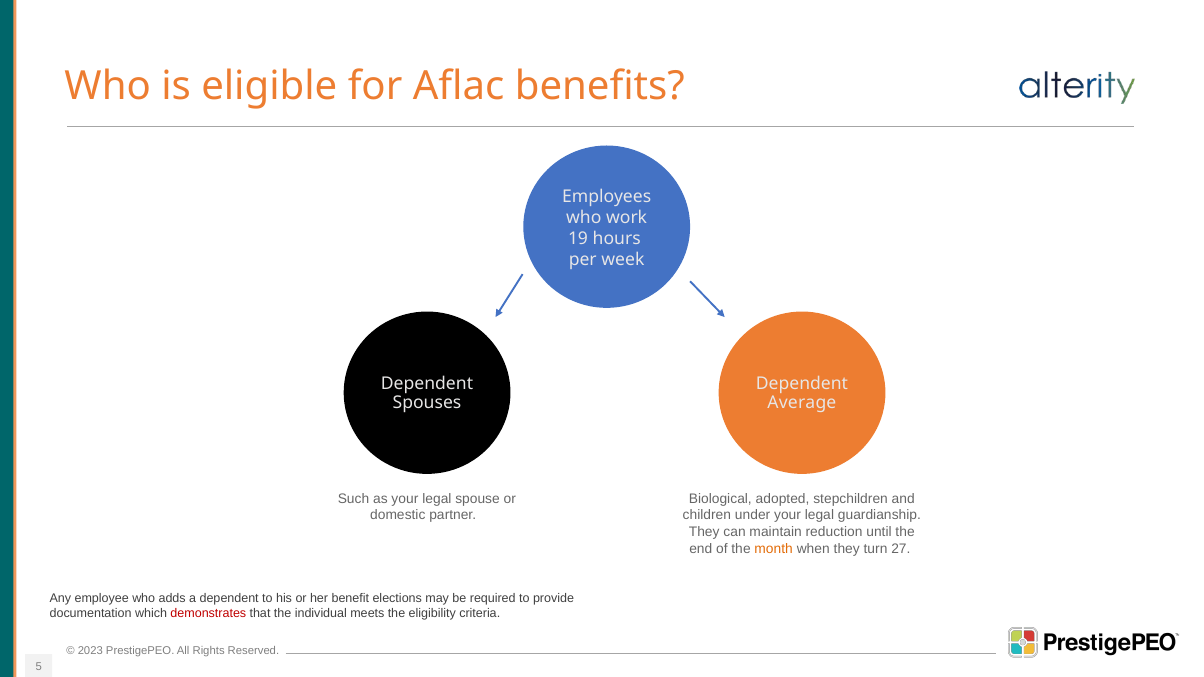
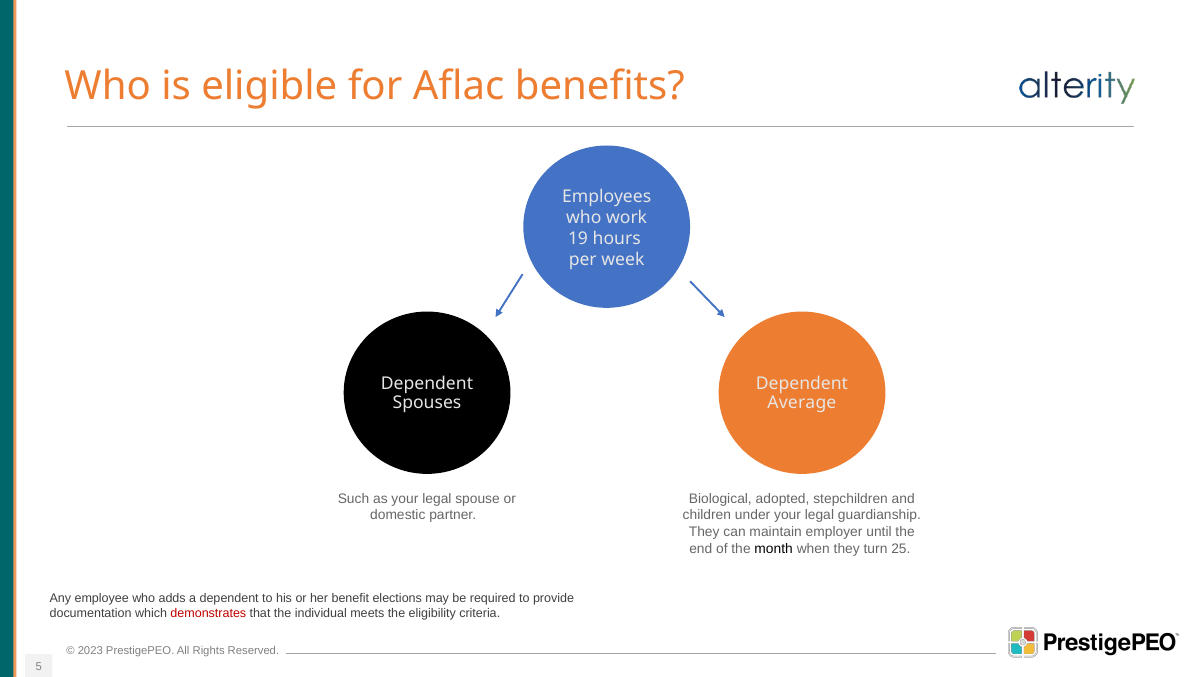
reduction: reduction -> employer (834, 532)
month colour: orange -> black (774, 549)
27: 27 -> 25 (901, 549)
